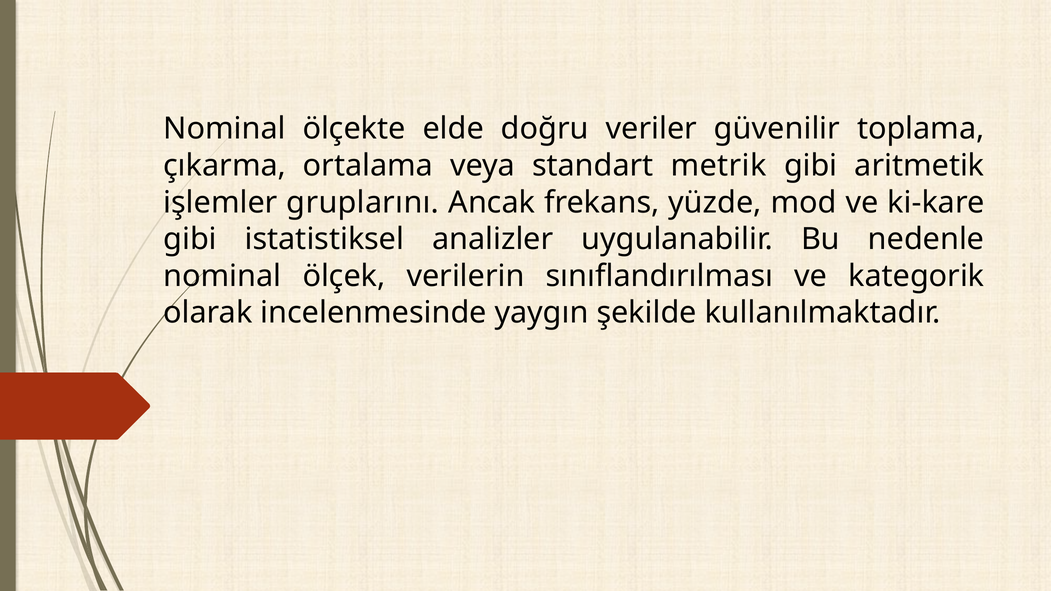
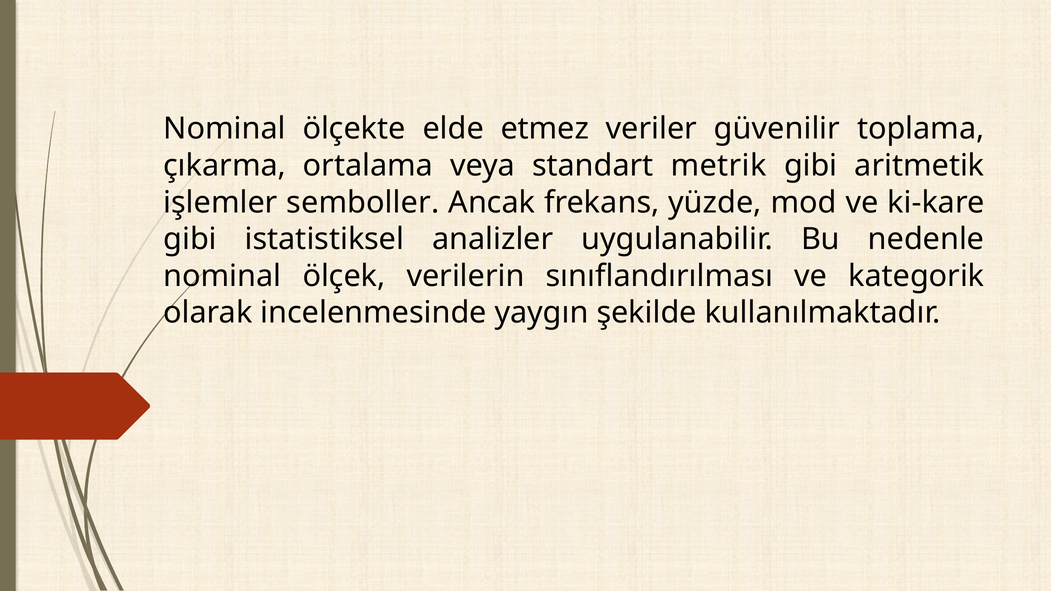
doğru: doğru -> etmez (545, 129)
gruplarını: gruplarını -> semboller (363, 202)
